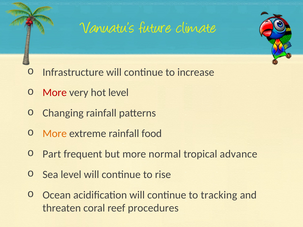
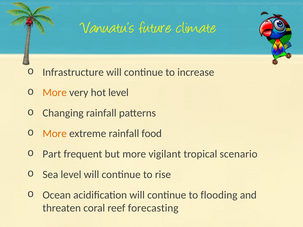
More colour: red -> orange (55, 93)
normal: normal -> vigilant (165, 154)
advance: advance -> scenario (239, 154)
tracking: tracking -> flooding (219, 195)
procedures: procedures -> forecasting (153, 208)
